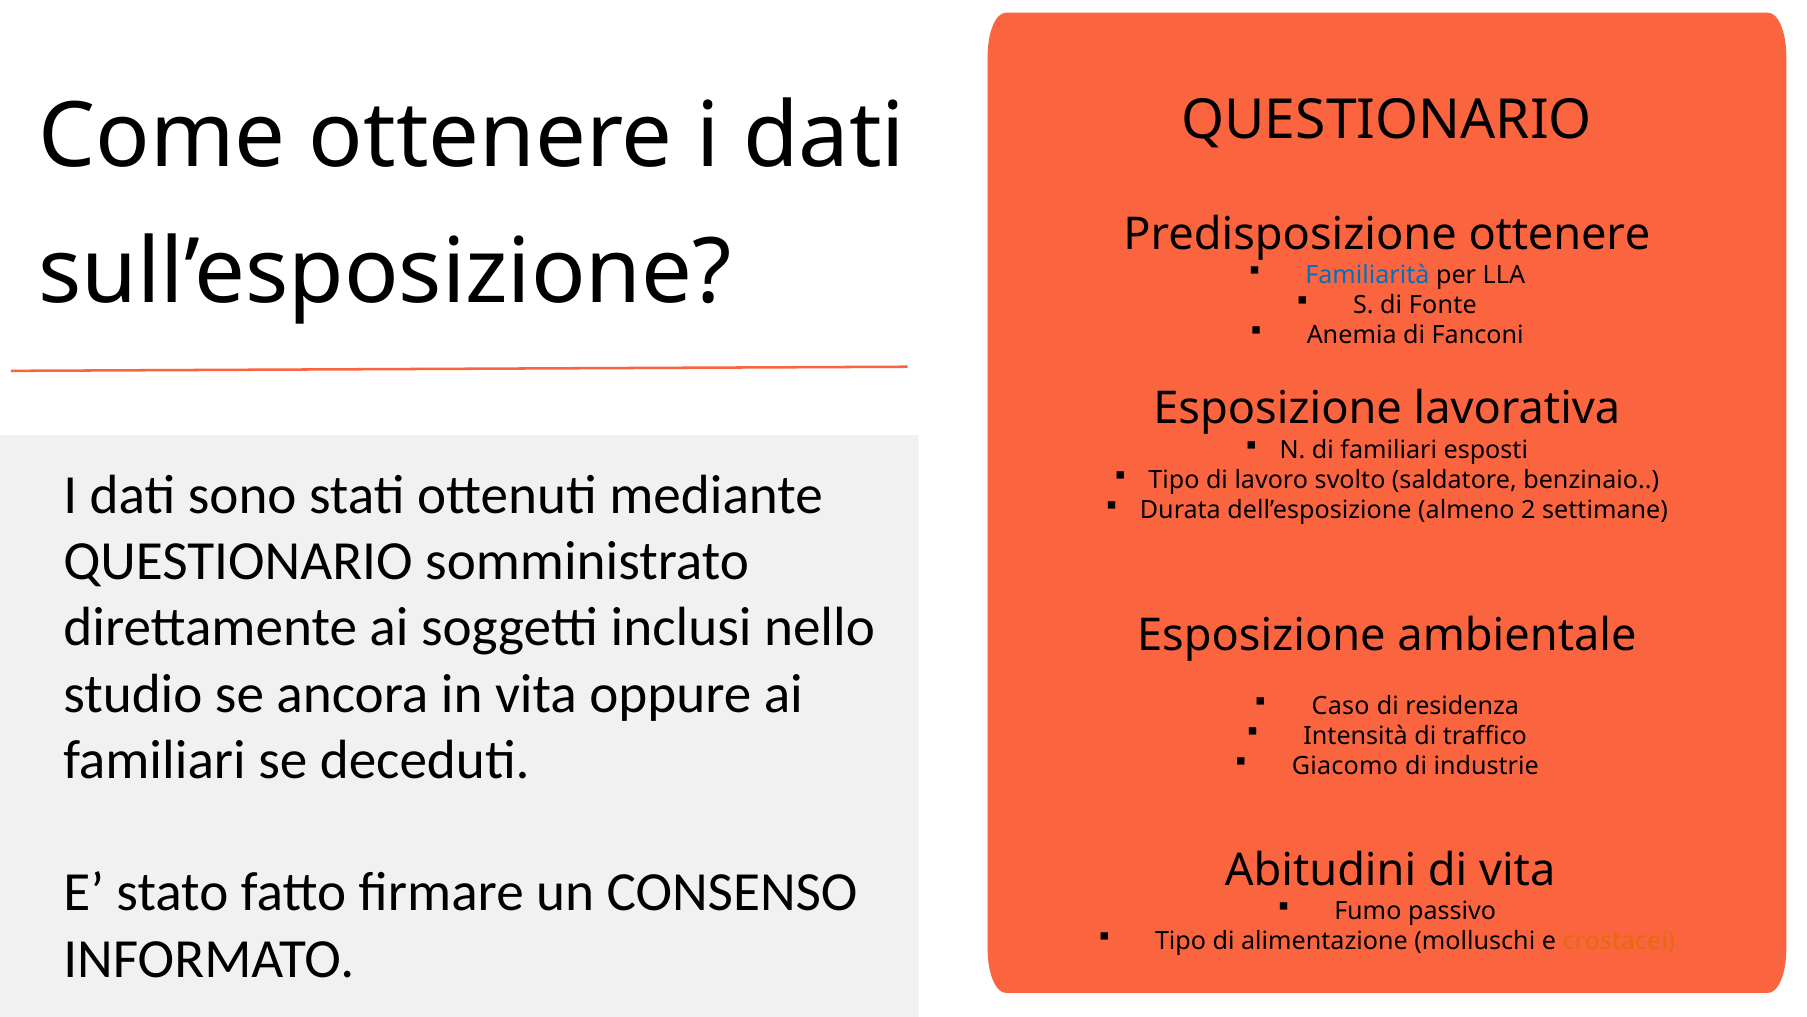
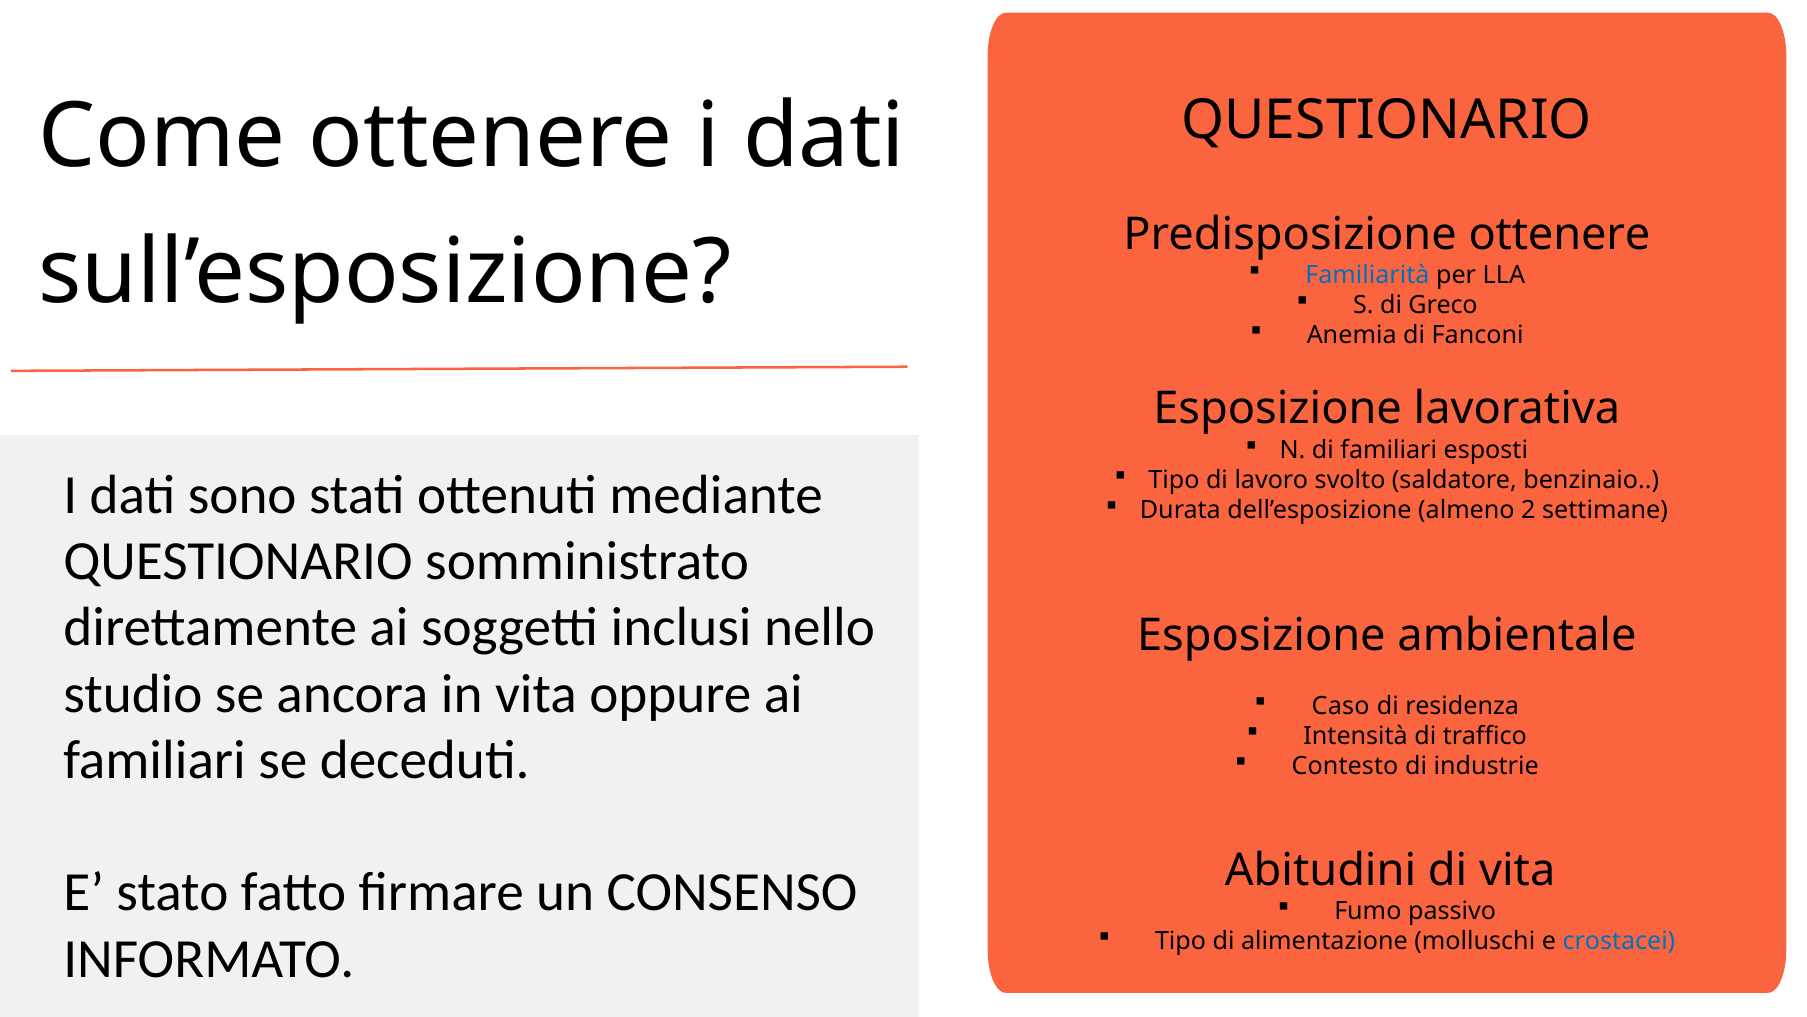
Fonte: Fonte -> Greco (1443, 305)
Giacomo: Giacomo -> Contesto (1345, 766)
crostacei colour: orange -> blue (1619, 941)
